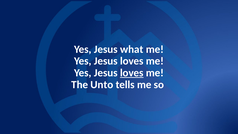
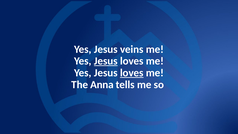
what: what -> veins (132, 49)
Jesus underline: none -> present (106, 61)
Unto: Unto -> Anna (102, 85)
